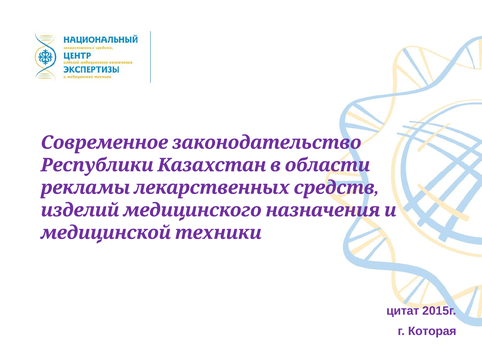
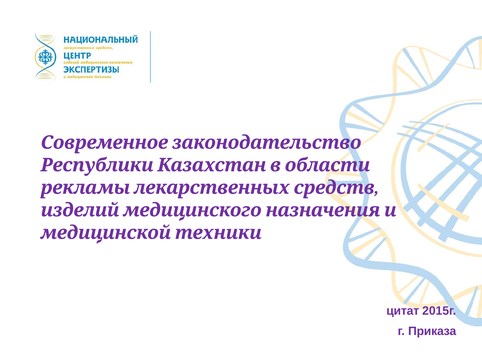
Которая: Которая -> Приказа (432, 331)
